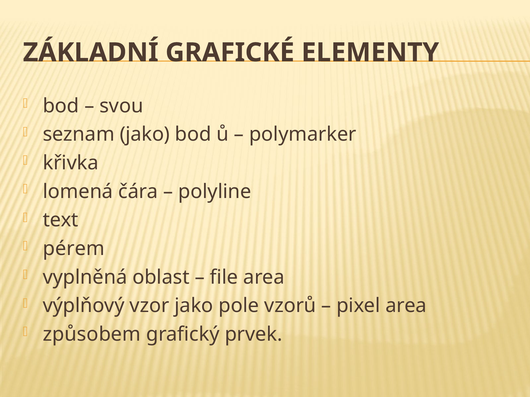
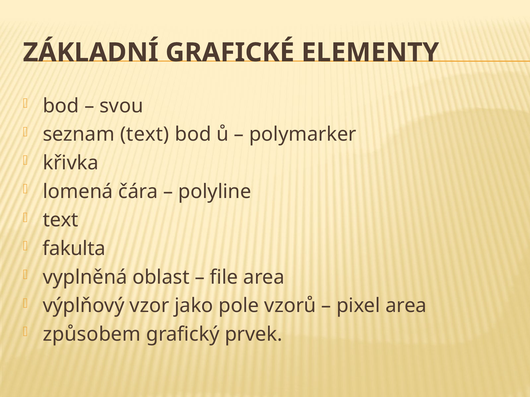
seznam jako: jako -> text (145, 135)
pérem: pérem -> fakulta (74, 249)
